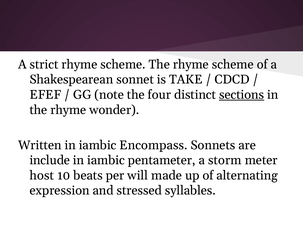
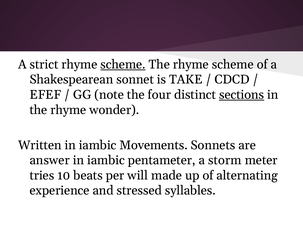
scheme underline: none -> present (123, 65)
Encompass: Encompass -> Movements (154, 145)
include: include -> answer (50, 160)
host: host -> tries (42, 176)
expression: expression -> experience (60, 191)
